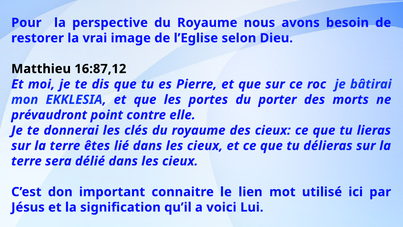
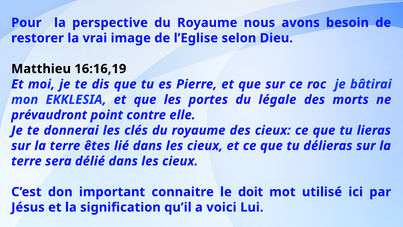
16:87,12: 16:87,12 -> 16:16,19 (100, 69)
porter: porter -> légale (277, 99)
lien: lien -> doit (251, 192)
